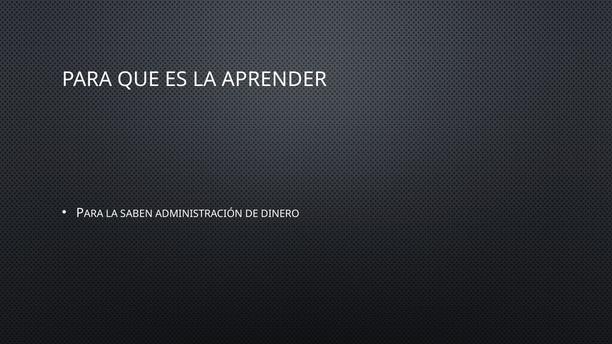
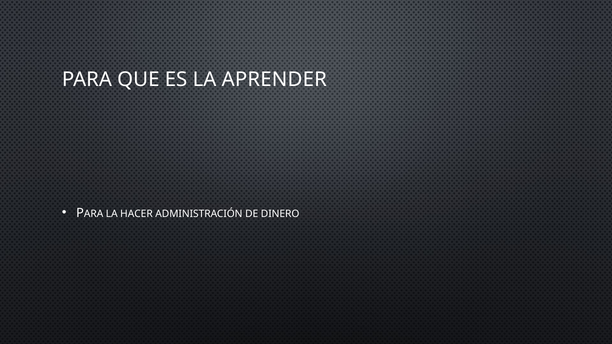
SABEN: SABEN -> HACER (136, 214)
